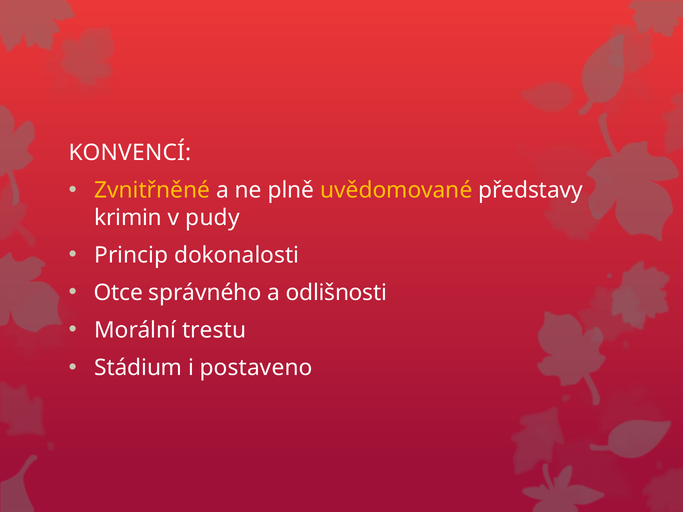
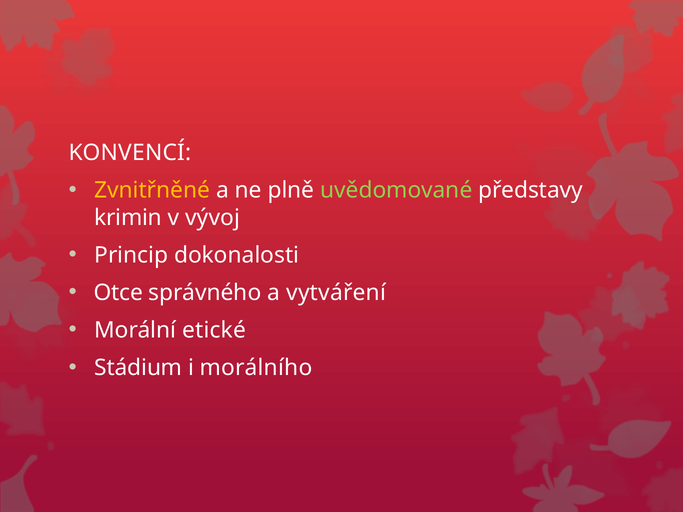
uvědomované colour: yellow -> light green (396, 190)
pudy: pudy -> vývoj (213, 218)
odlišnosti: odlišnosti -> vytváření (336, 293)
trestu: trestu -> etické (214, 330)
postaveno: postaveno -> morálního (256, 368)
